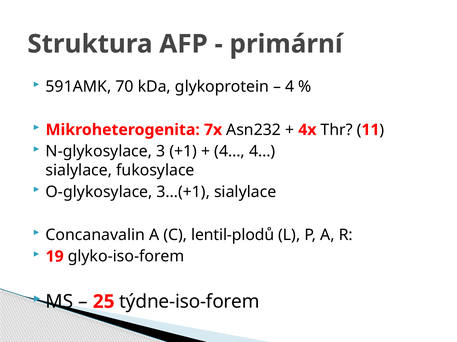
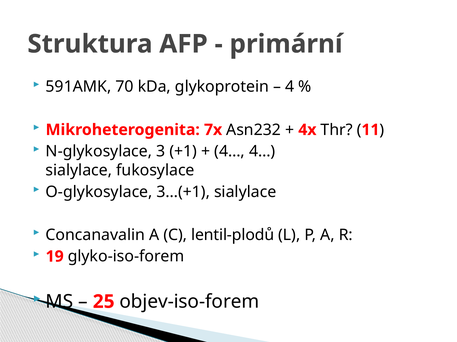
týdne-iso-forem: týdne-iso-forem -> objev-iso-forem (189, 302)
